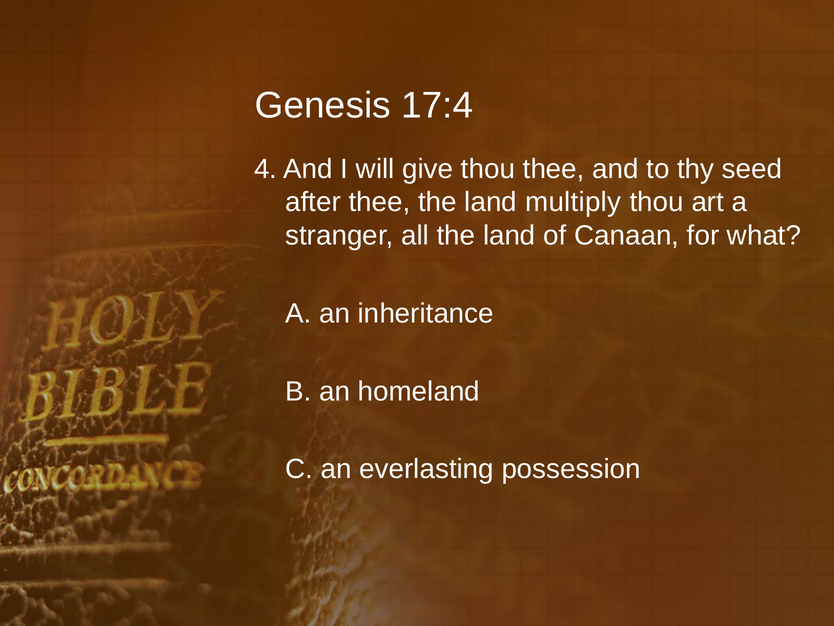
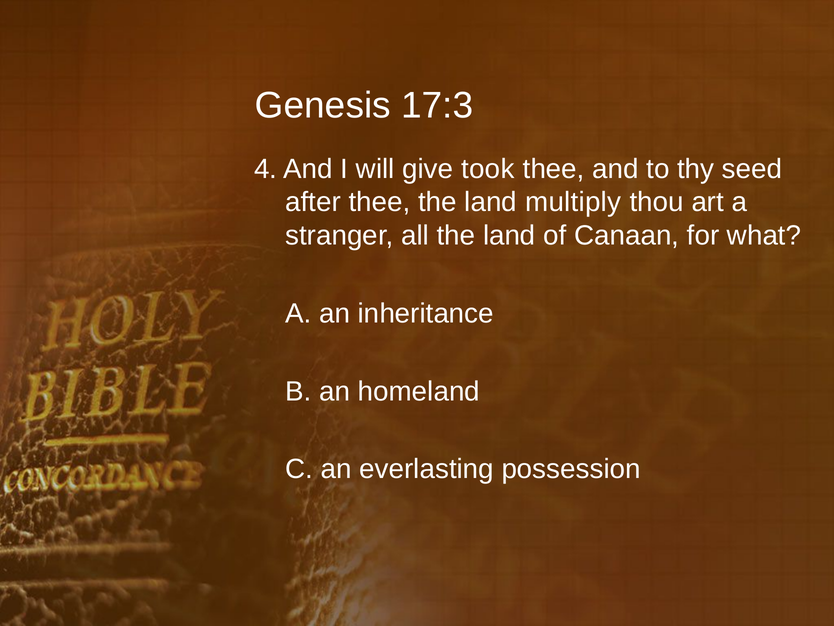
17:4: 17:4 -> 17:3 (437, 105)
give thou: thou -> took (488, 169)
